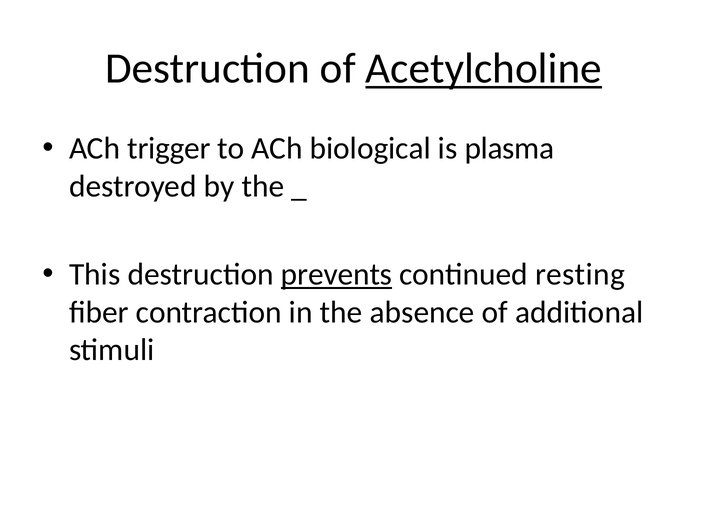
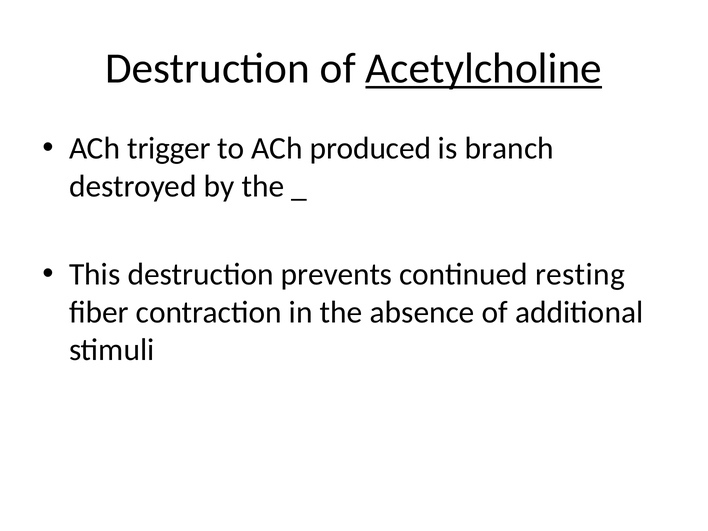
biological: biological -> produced (370, 149)
plasma: plasma -> branch (509, 149)
prevents underline: present -> none (337, 274)
